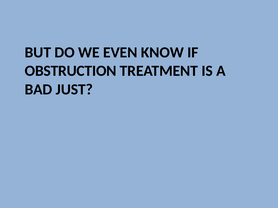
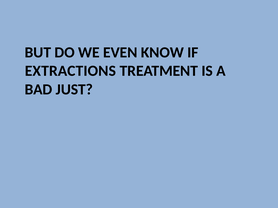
OBSTRUCTION: OBSTRUCTION -> EXTRACTIONS (70, 71)
